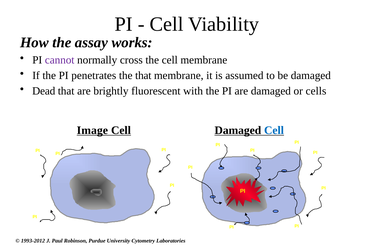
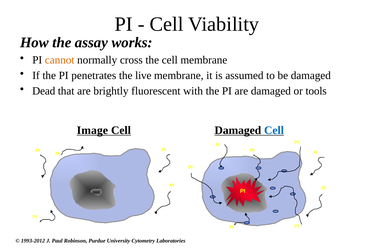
cannot colour: purple -> orange (60, 60)
the that: that -> live (143, 76)
cells: cells -> tools (316, 91)
